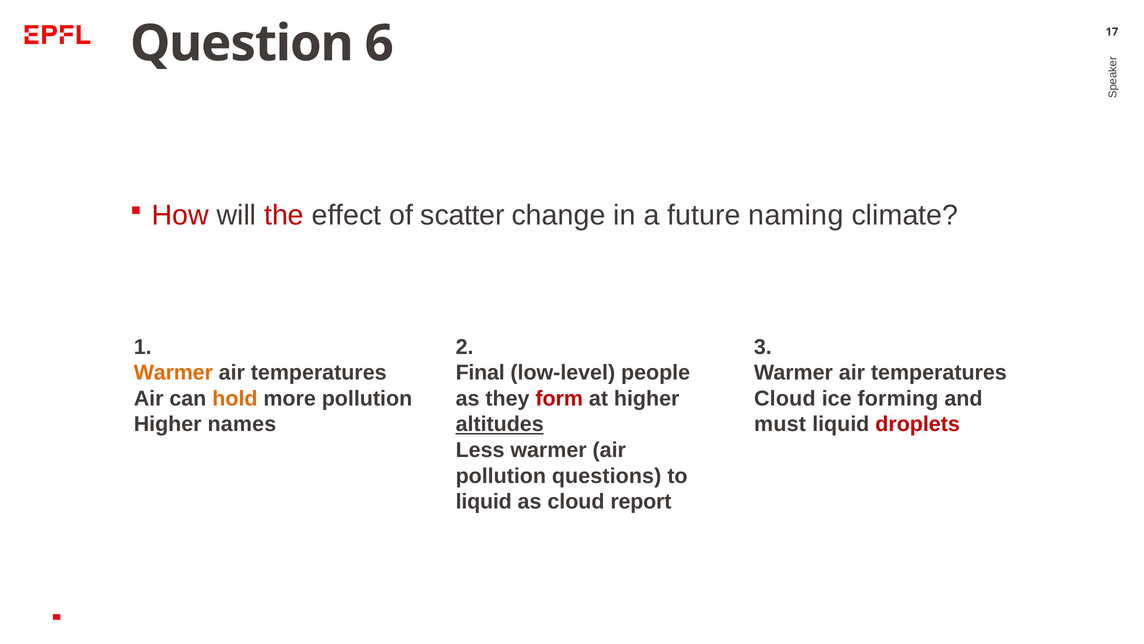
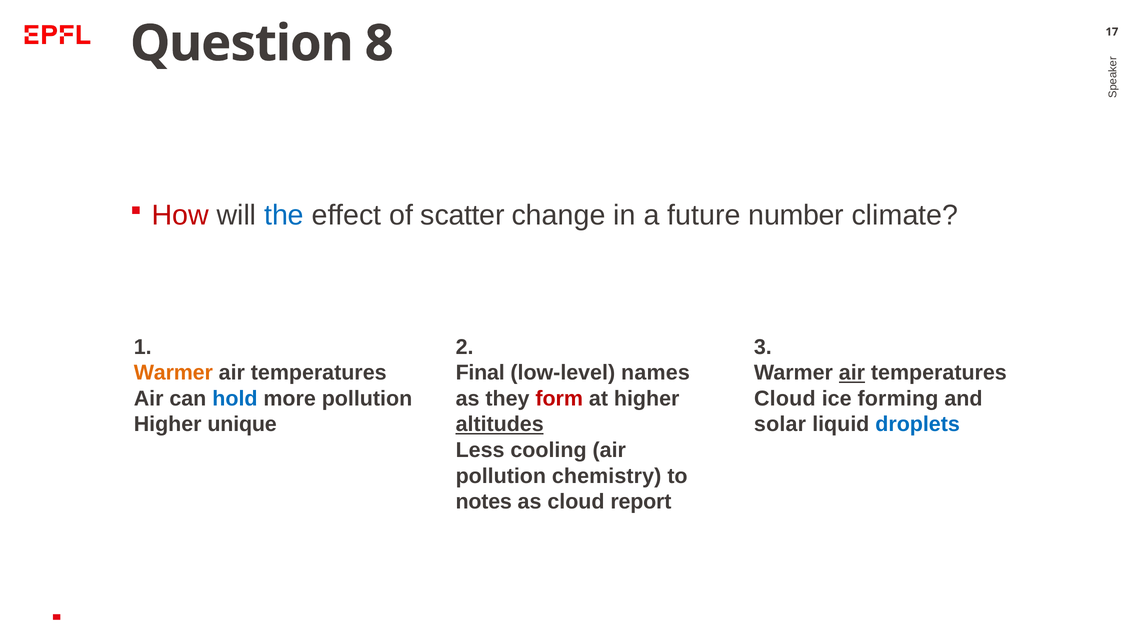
6: 6 -> 8 (379, 44)
the colour: red -> blue (284, 215)
naming: naming -> number (796, 215)
people: people -> names (655, 373)
air underline: none -> present (852, 373)
hold colour: orange -> blue (235, 398)
names: names -> unique (242, 424)
must: must -> solar (780, 424)
droplets colour: red -> blue (918, 424)
Less warmer: warmer -> cooling (549, 450)
questions: questions -> chemistry (607, 476)
liquid: liquid -> notes (484, 501)
